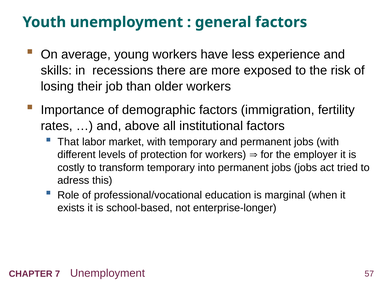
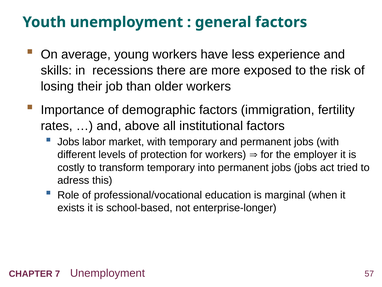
That: That -> Jobs (68, 142)
